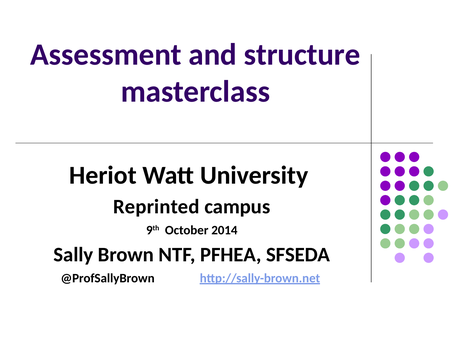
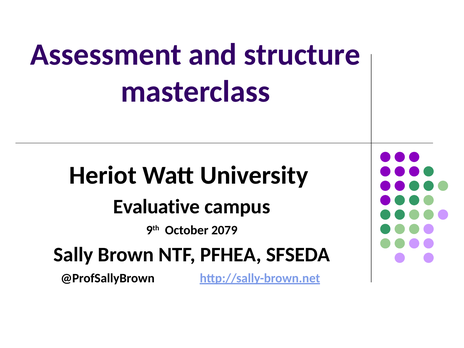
Reprinted: Reprinted -> Evaluative (157, 207)
2014: 2014 -> 2079 (224, 230)
